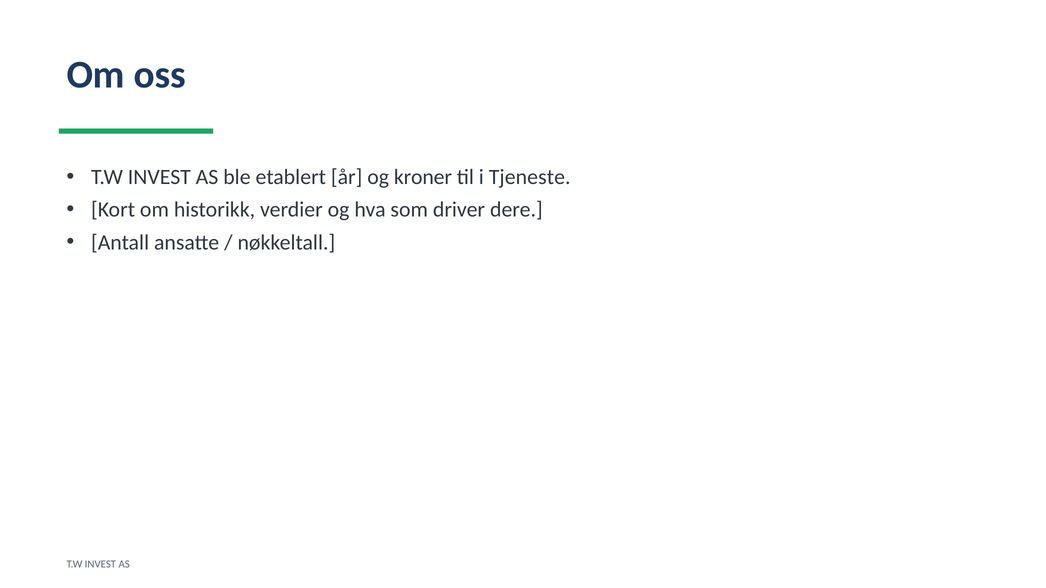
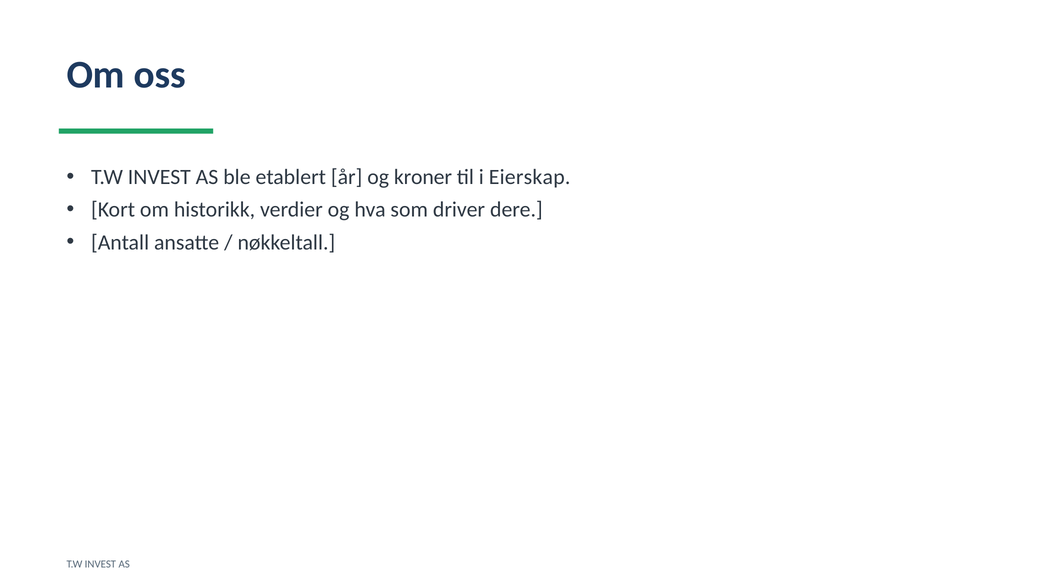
Tjeneste: Tjeneste -> Eierskap (530, 177)
